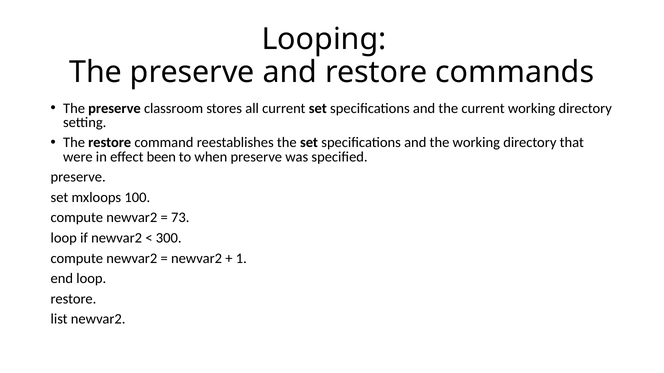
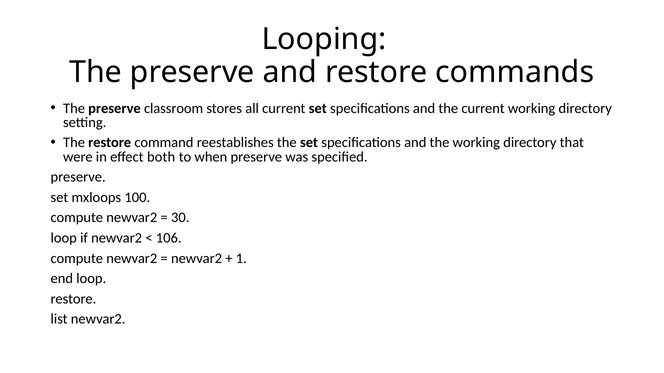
been: been -> both (161, 157)
73: 73 -> 30 (180, 218)
300: 300 -> 106 (169, 238)
